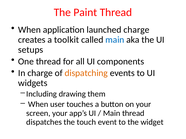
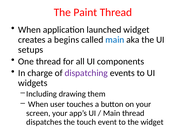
launched charge: charge -> widget (136, 30)
toolkit: toolkit -> begins (67, 40)
dispatching colour: orange -> purple (86, 73)
